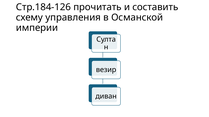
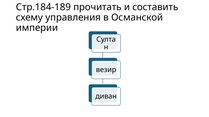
Стр.184-126: Стр.184-126 -> Стр.184-189 (43, 7)
